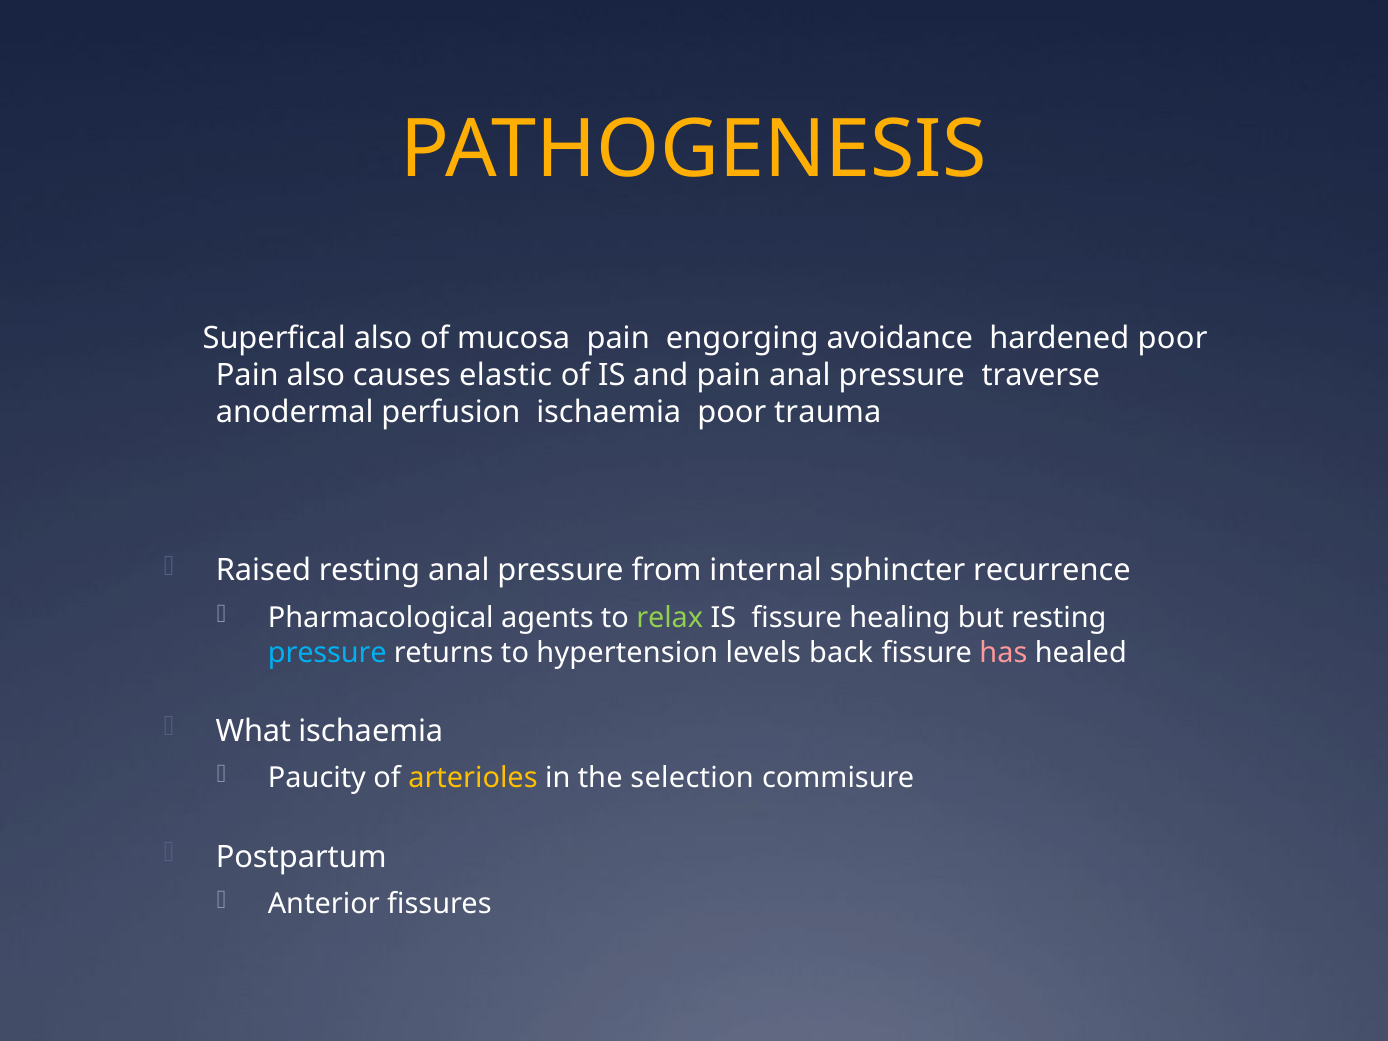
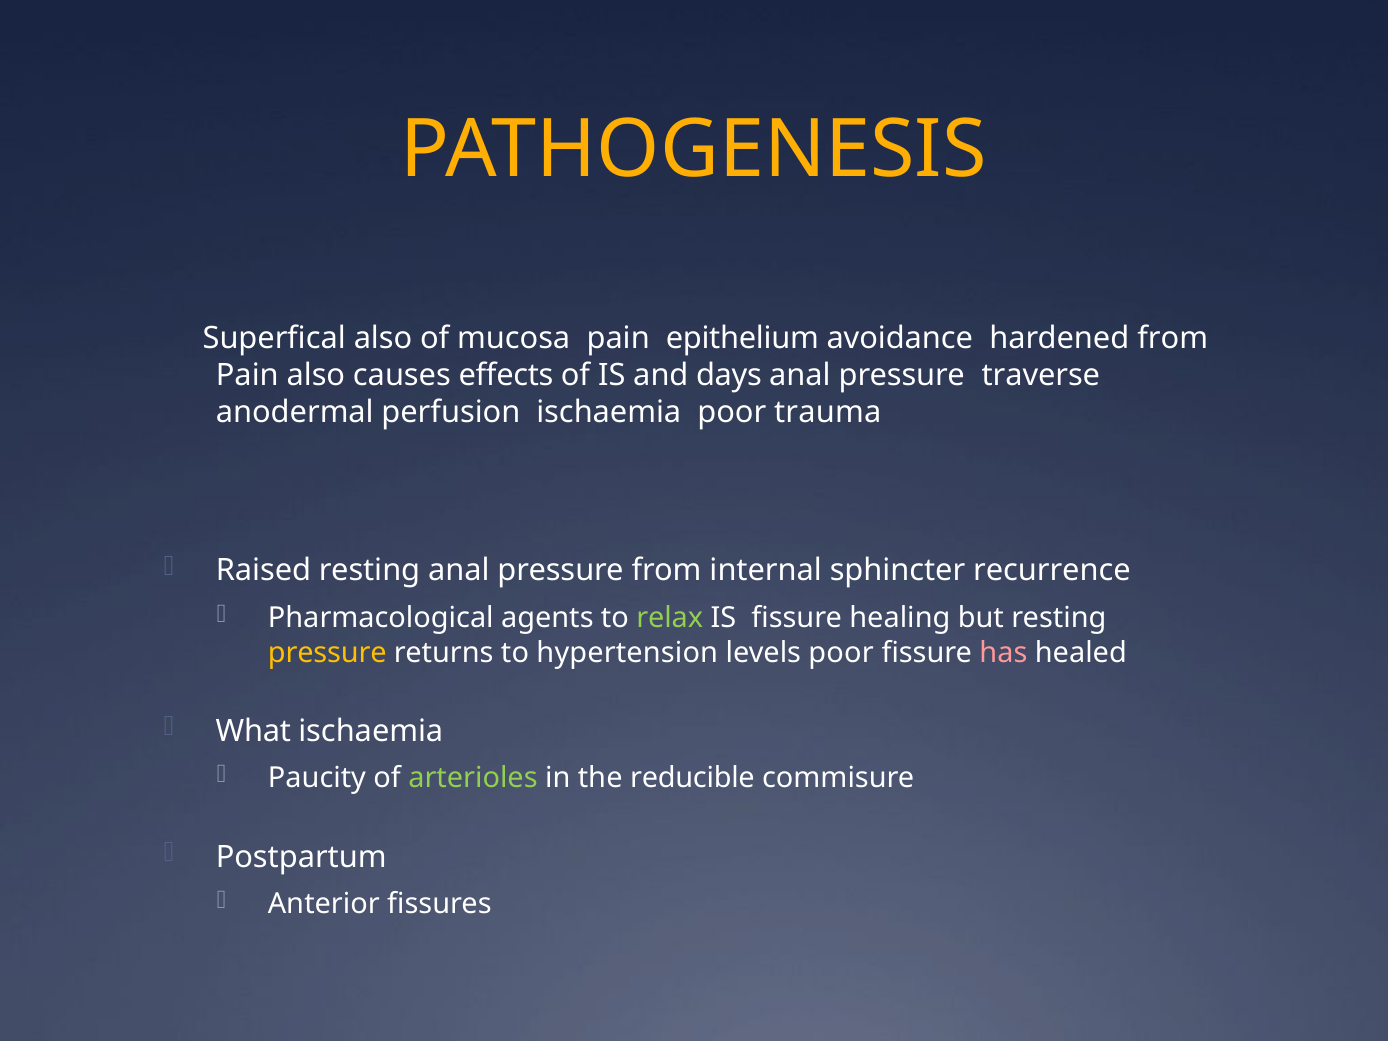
engorging: engorging -> epithelium (742, 338)
hardened poor: poor -> from (1173, 338)
elastic: elastic -> effects (506, 375)
and pain: pain -> days (729, 375)
pressure colour: light blue -> yellow (327, 653)
levels back: back -> poor (841, 653)
arterioles colour: yellow -> light green (473, 778)
selection: selection -> reducible (692, 778)
